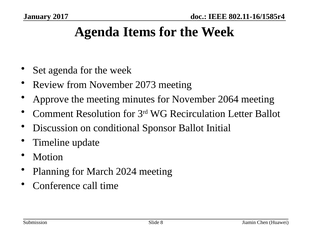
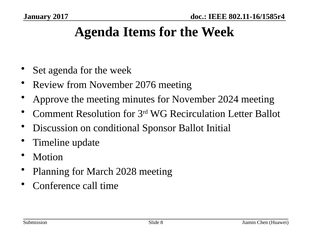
2073: 2073 -> 2076 (146, 85)
2064: 2064 -> 2024 (228, 99)
2024: 2024 -> 2028 (126, 171)
